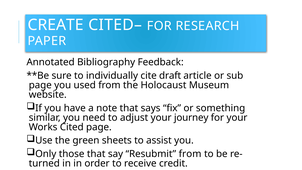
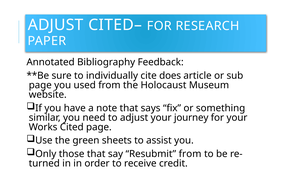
CREATE: CREATE -> ADJUST (56, 25)
draft: draft -> does (170, 76)
